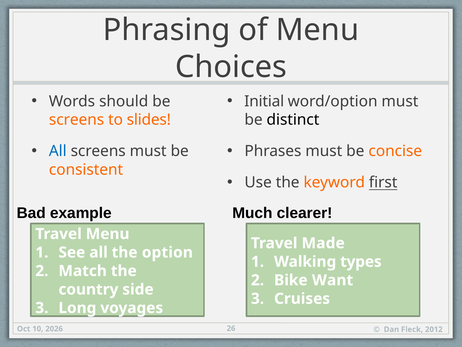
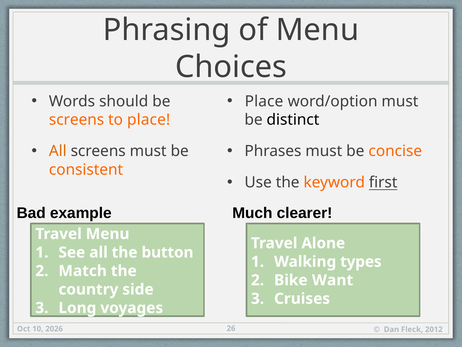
Initial: Initial -> Place (264, 101)
to slides: slides -> place (149, 120)
All colour: blue -> orange (58, 151)
Made: Made -> Alone (323, 243)
option: option -> button (167, 252)
